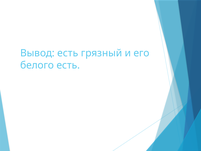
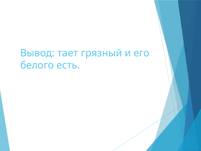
Вывод есть: есть -> тает (68, 53)
